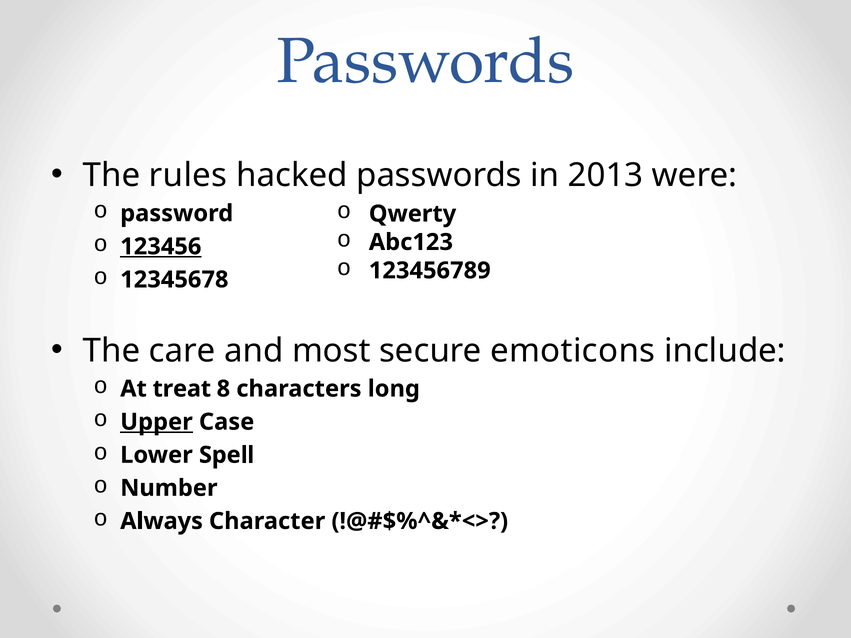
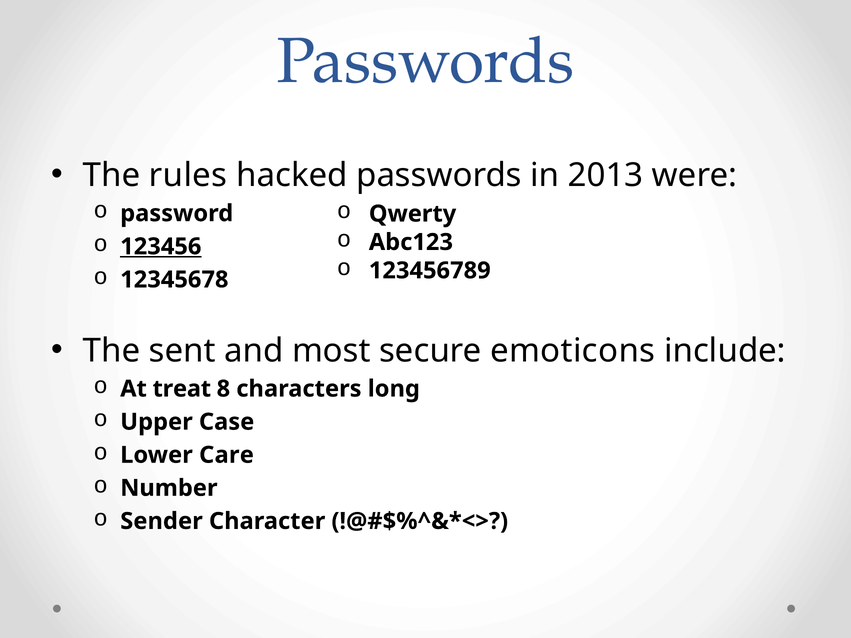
care: care -> sent (182, 351)
Upper underline: present -> none (156, 422)
Spell: Spell -> Care (226, 455)
Always: Always -> Sender (161, 521)
